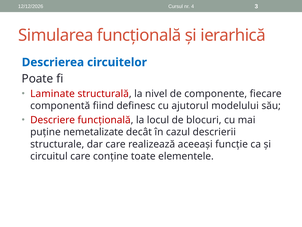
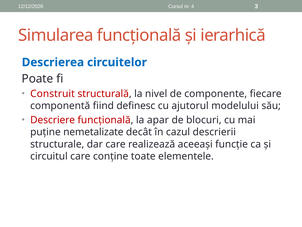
Laminate: Laminate -> Construit (53, 94)
locul: locul -> apar (158, 120)
